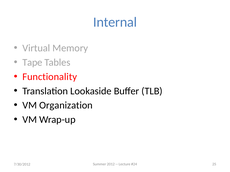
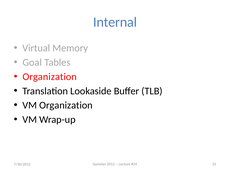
Tape: Tape -> Goal (32, 63)
Functionality: Functionality -> Organization (50, 77)
